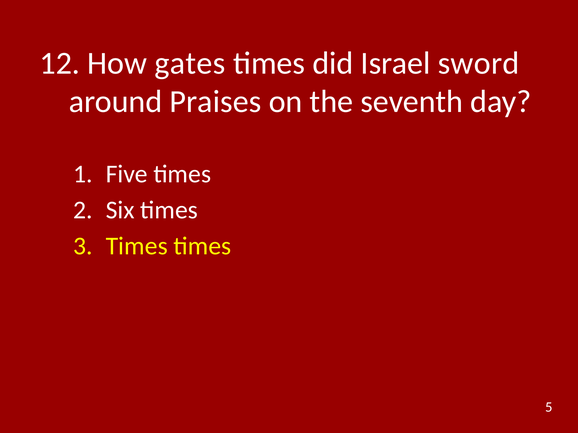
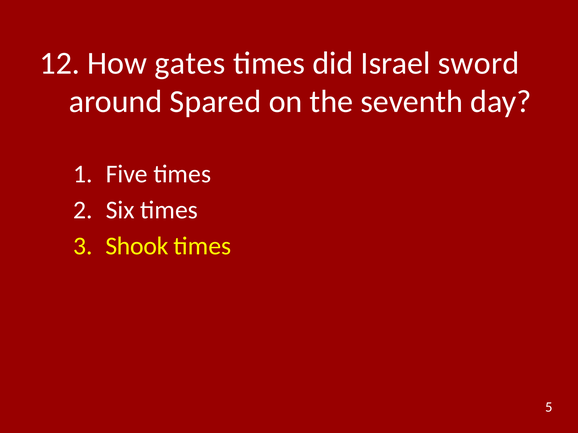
Praises: Praises -> Spared (215, 102)
Times: Times -> Shook (137, 246)
